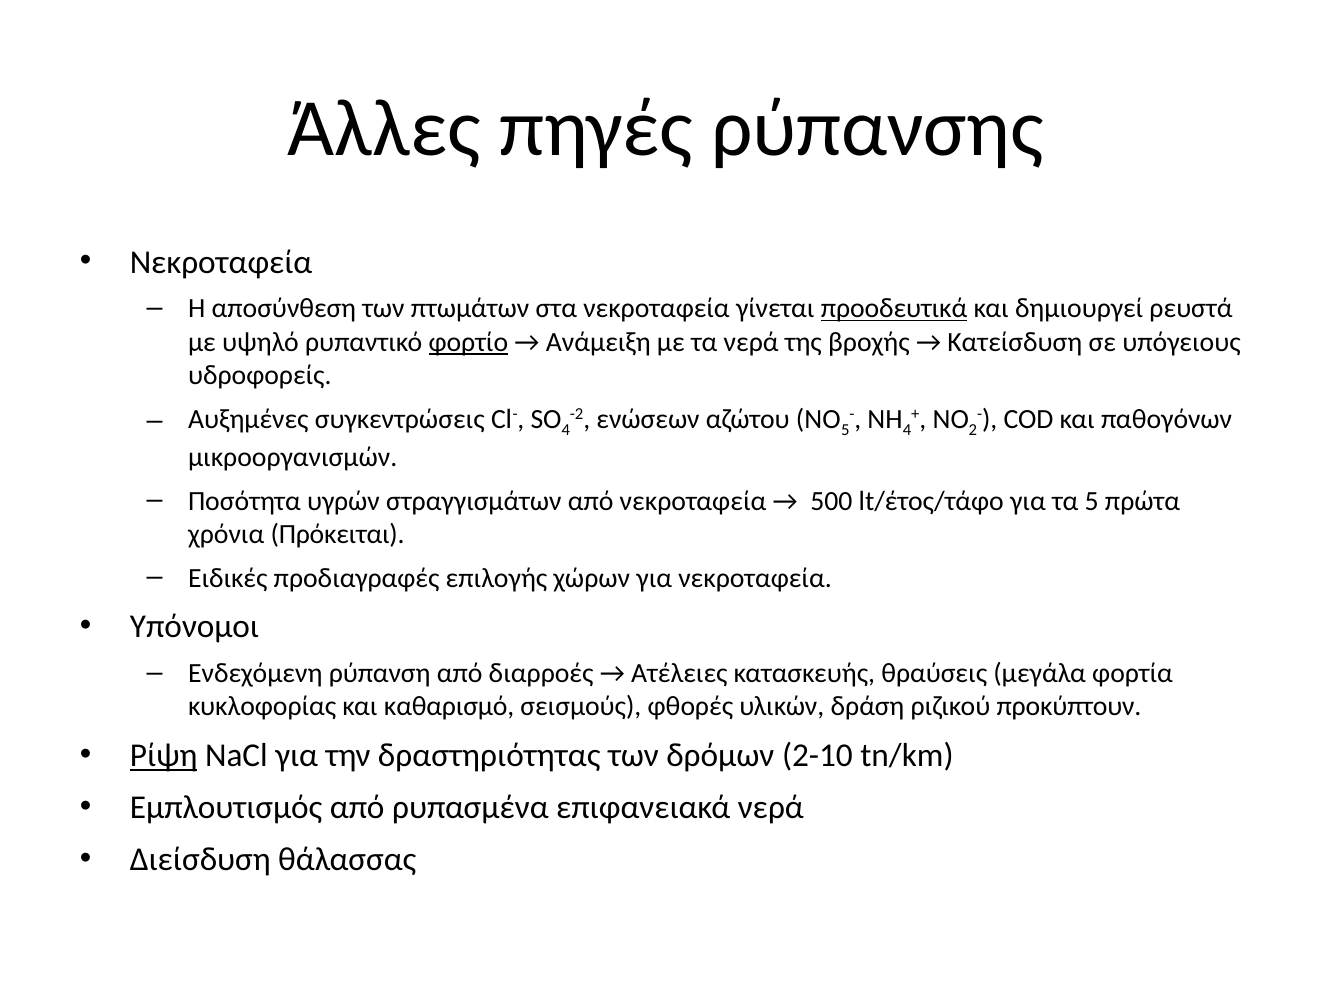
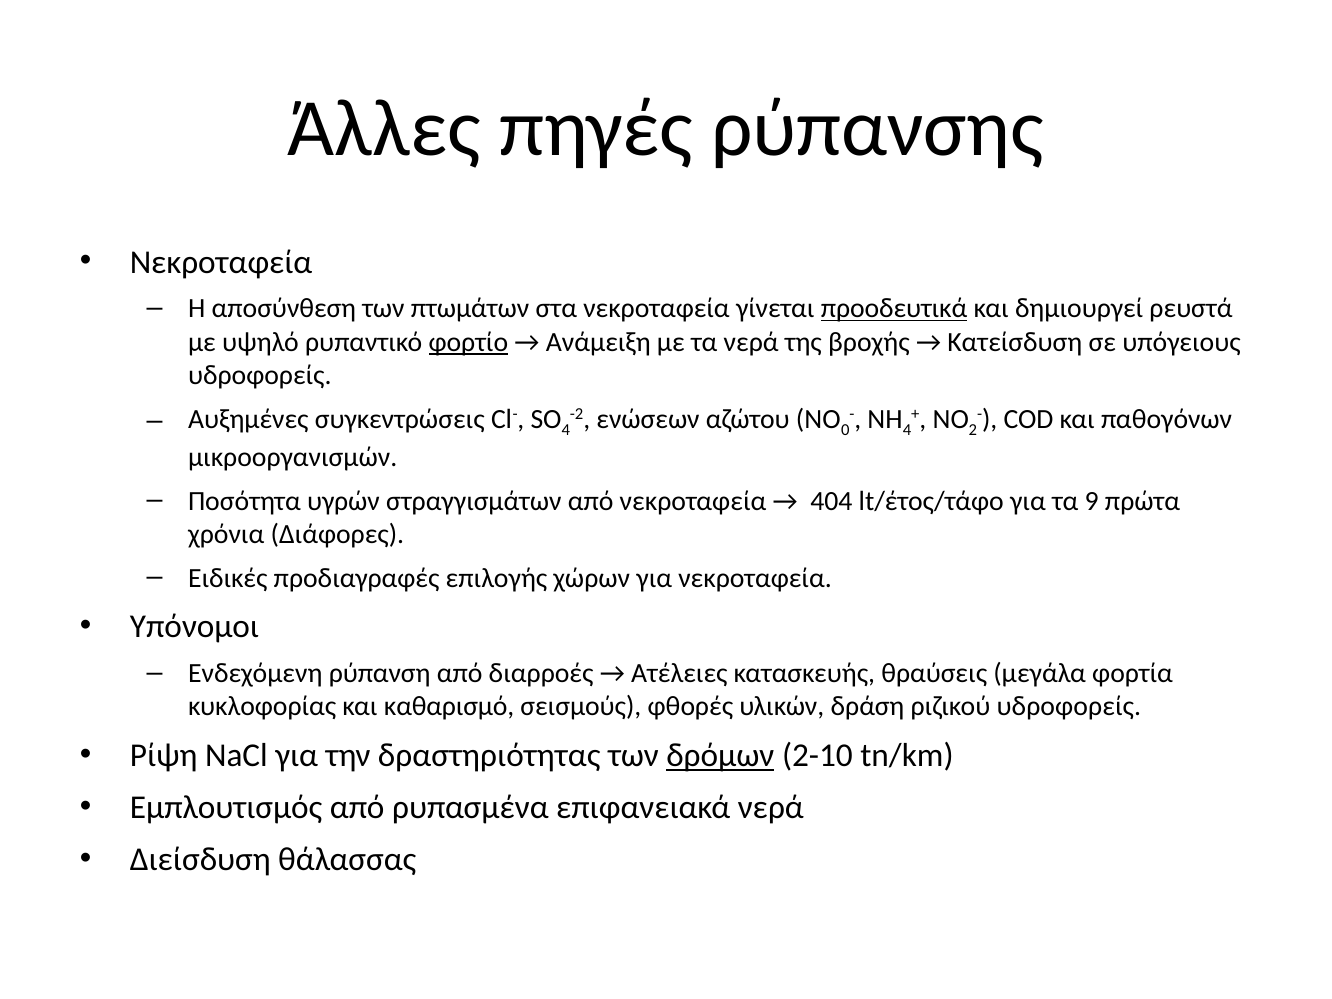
5: 5 -> 0 (845, 430)
500: 500 -> 404 (831, 501)
τα 5: 5 -> 9 (1092, 501)
Πρόκειται: Πρόκειται -> Διάφορες (337, 534)
ριζικού προκύπτουν: προκύπτουν -> υδροφορείς (1069, 707)
Ρίψη underline: present -> none (164, 756)
δρόμων underline: none -> present (720, 756)
